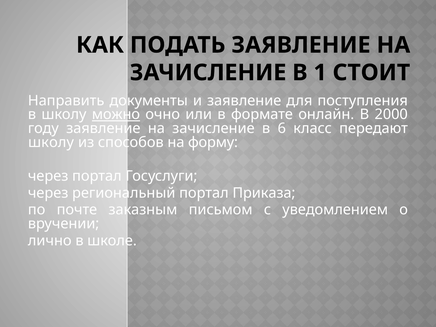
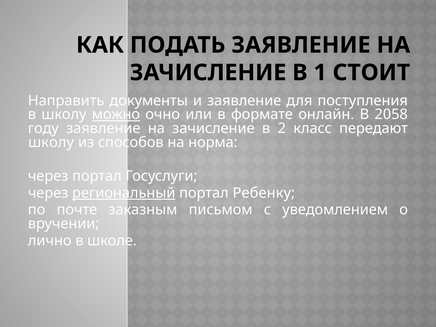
2000: 2000 -> 2058 (391, 115)
6: 6 -> 2 (282, 128)
форму: форму -> норма (213, 142)
региональный underline: none -> present (124, 193)
Приказа: Приказа -> Ребенку (264, 193)
